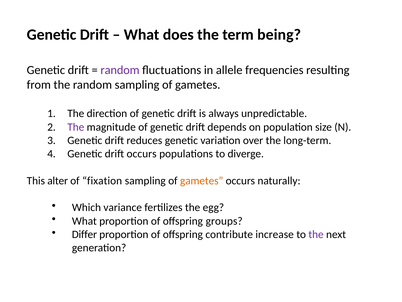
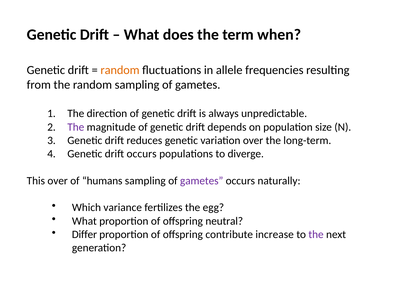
being: being -> when (279, 35)
random colour: purple -> orange (120, 70)
This alter: alter -> over (58, 180)
fixation: fixation -> humans (102, 180)
gametes colour: orange -> purple (202, 180)
groups: groups -> neutral (224, 221)
